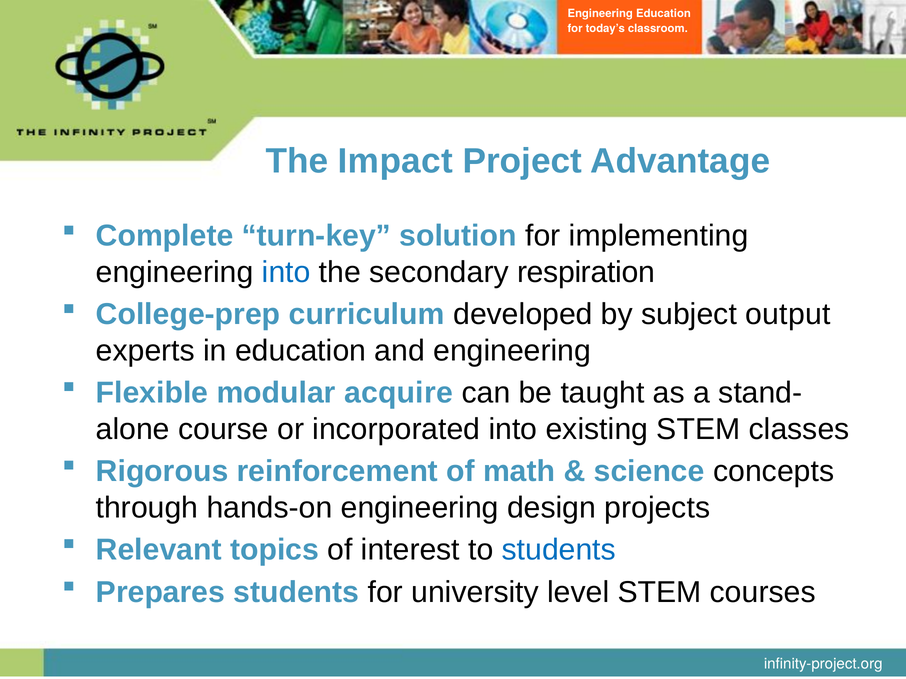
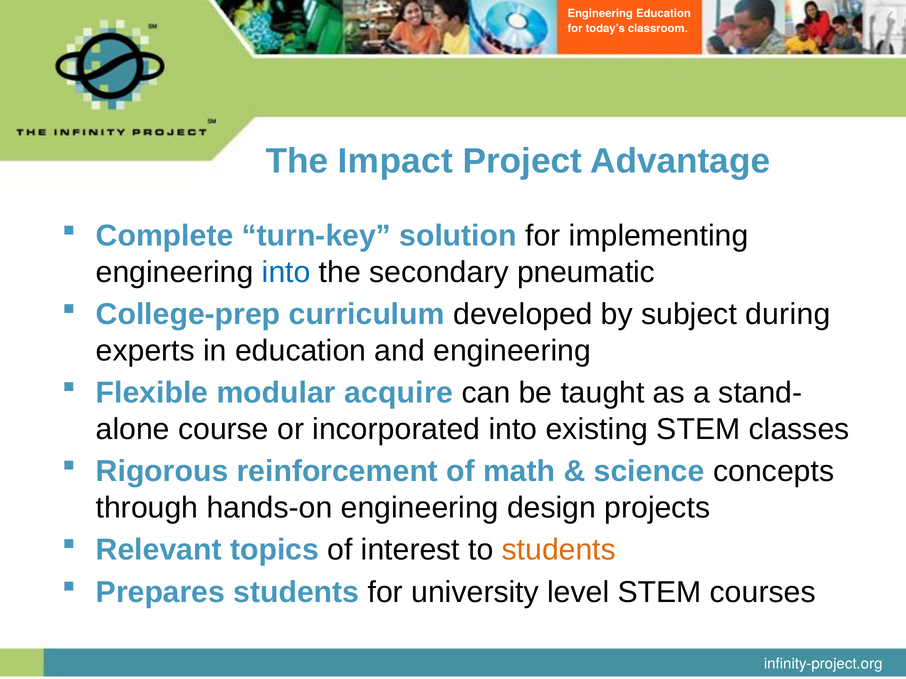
respiration: respiration -> pneumatic (586, 272)
output: output -> during (788, 315)
students colour: blue -> orange (559, 550)
